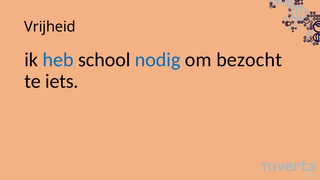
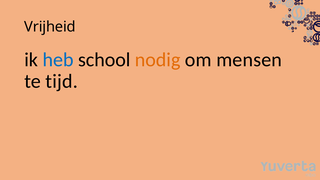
nodig colour: blue -> orange (158, 60)
bezocht: bezocht -> mensen (249, 60)
iets: iets -> tijd (62, 81)
